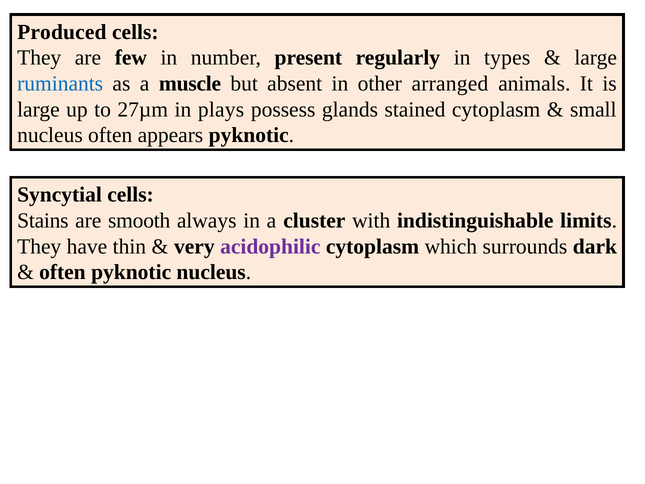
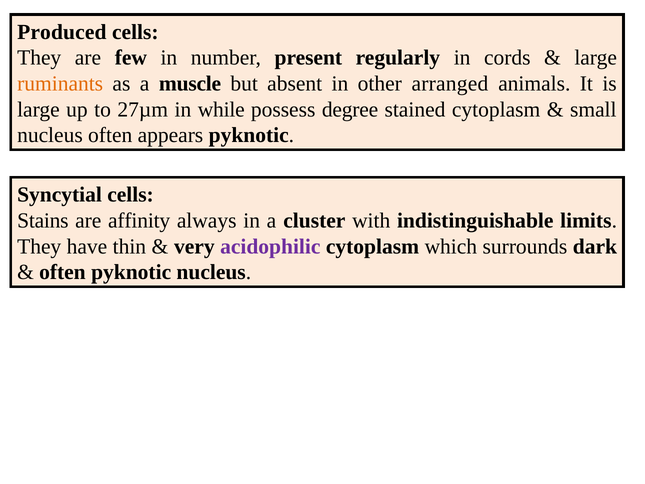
types: types -> cords (507, 58)
ruminants colour: blue -> orange (60, 84)
plays: plays -> while (221, 109)
glands: glands -> degree (350, 109)
smooth: smooth -> affinity (139, 221)
